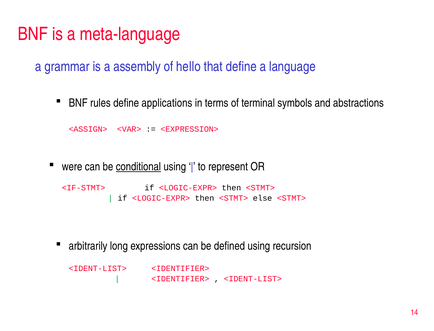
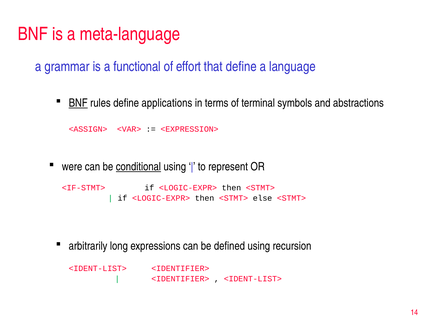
assembly: assembly -> functional (137, 66)
hello: hello -> effort (189, 66)
BNF underline: none -> present (78, 103)
